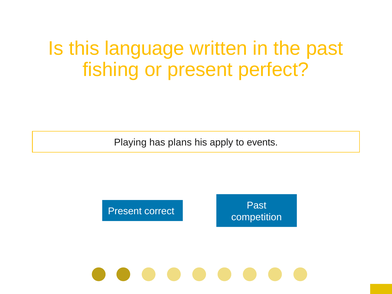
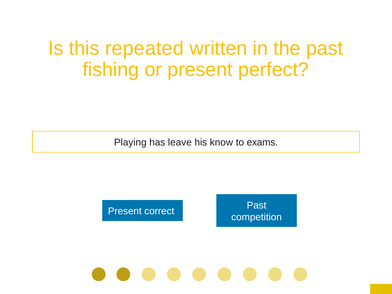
language: language -> repeated (144, 48)
plans: plans -> leave (180, 142)
apply: apply -> know (221, 142)
events: events -> exams (262, 142)
